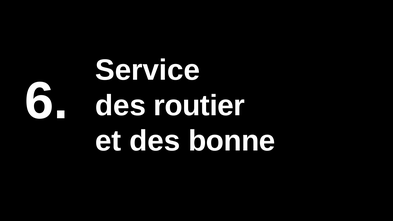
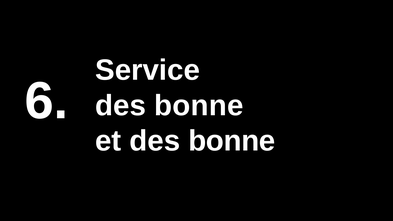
routier: routier -> bonne (199, 106)
